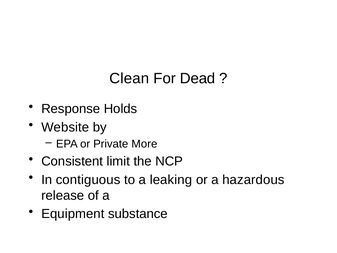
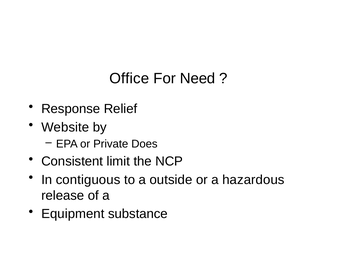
Clean: Clean -> Office (129, 78)
Dead: Dead -> Need (198, 78)
Holds: Holds -> Relief (121, 109)
More: More -> Does (144, 144)
leaking: leaking -> outside (171, 180)
